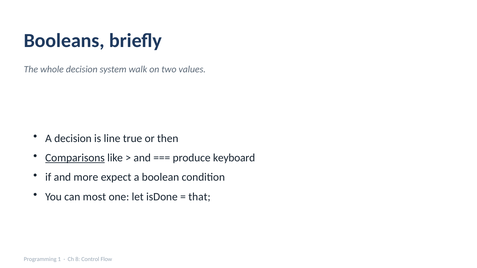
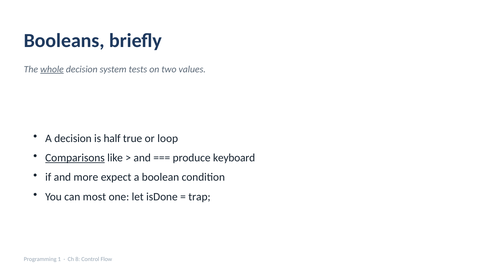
whole underline: none -> present (52, 69)
walk: walk -> tests (138, 69)
line: line -> half (112, 138)
then: then -> loop (168, 138)
that: that -> trap (199, 197)
